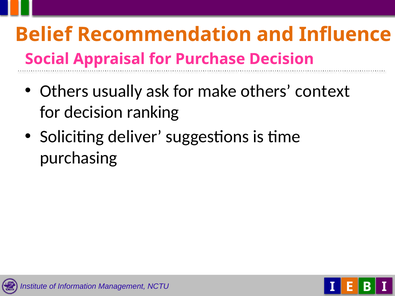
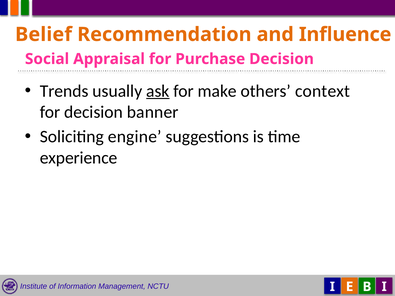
Others: Others -> Trends (64, 91)
ask underline: none -> present (158, 91)
ranking: ranking -> banner (153, 112)
deliver: deliver -> engine (135, 137)
purchasing: purchasing -> experience (79, 158)
